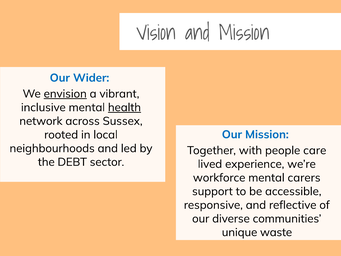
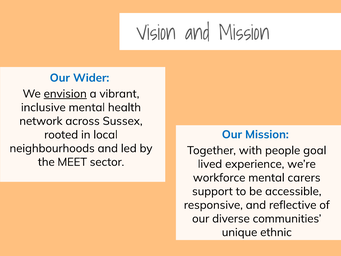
health underline: present -> none (124, 107)
care: care -> goal (315, 150)
DEBT: DEBT -> MEET (72, 162)
waste: waste -> ethnic (276, 232)
